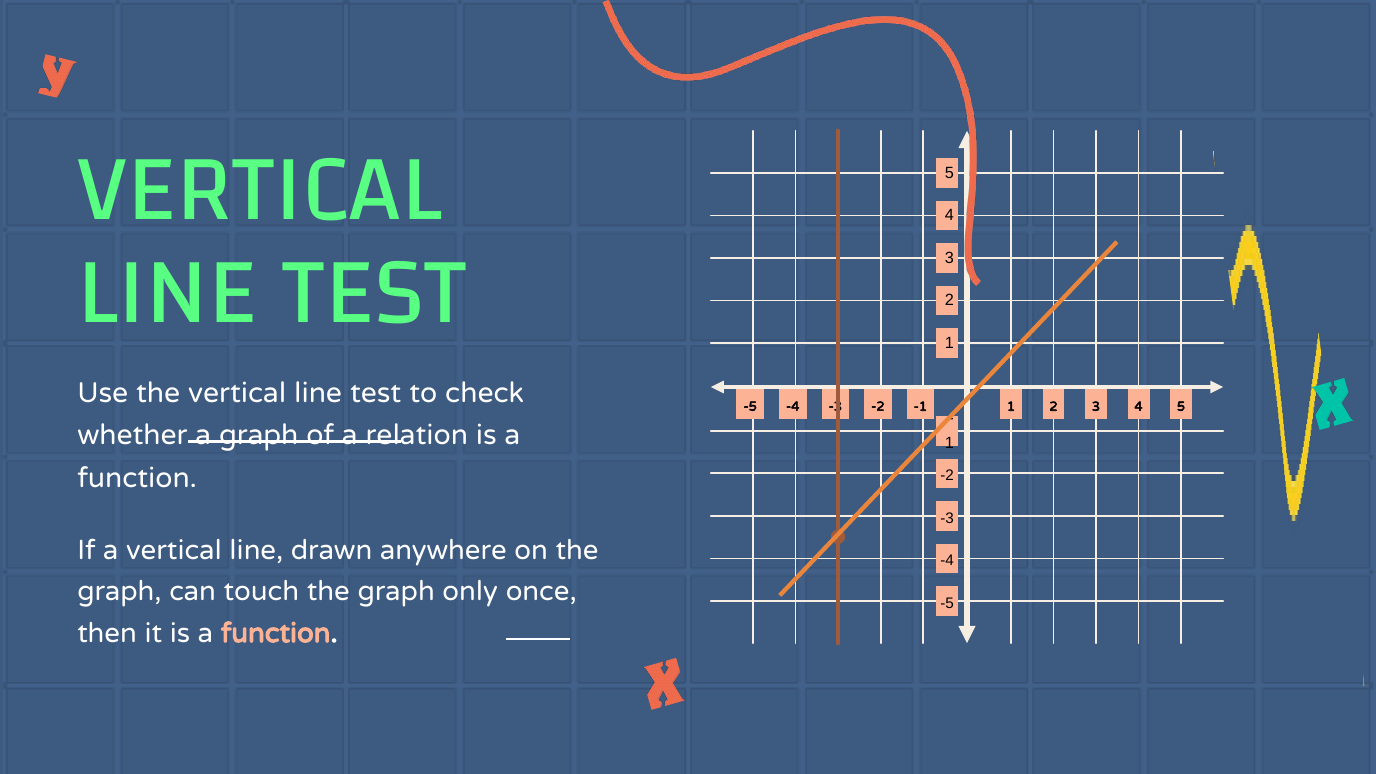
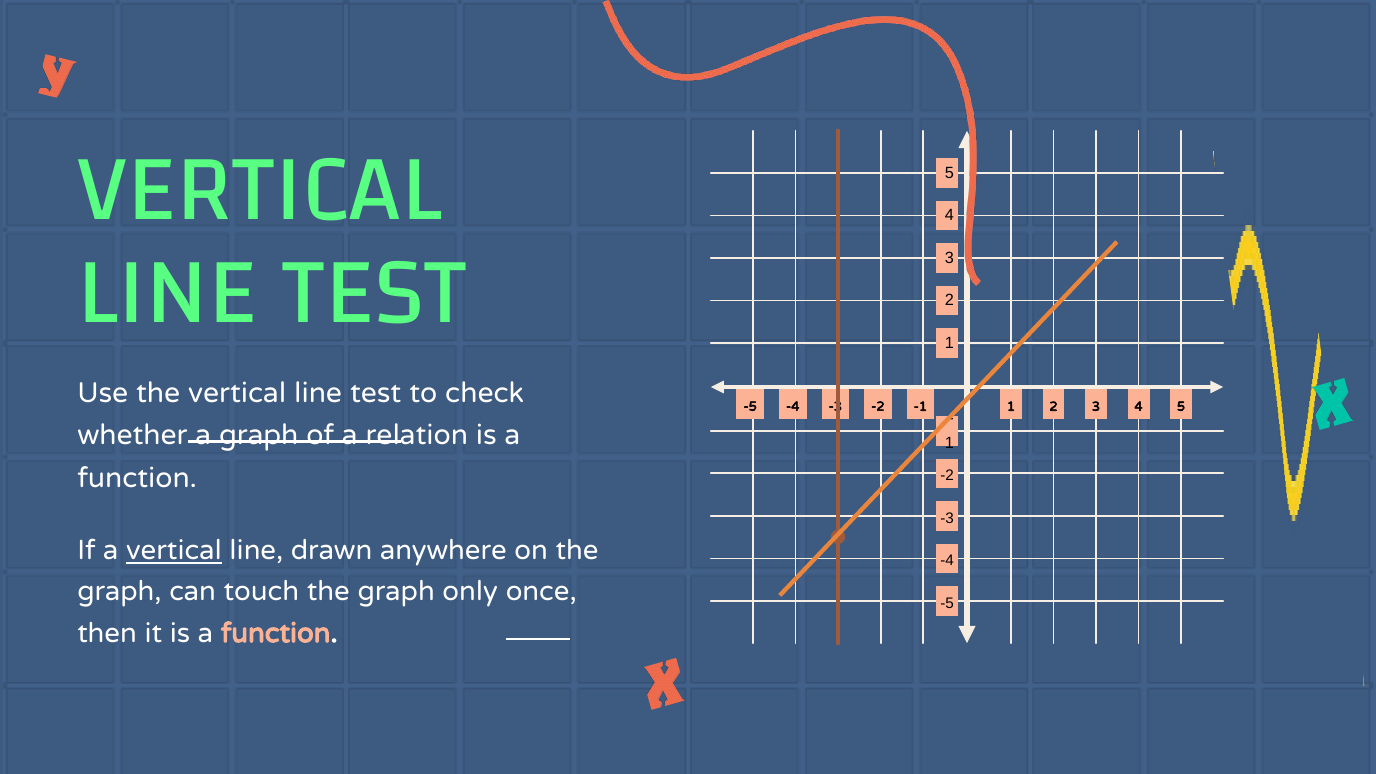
vertical underline: none -> present (174, 548)
